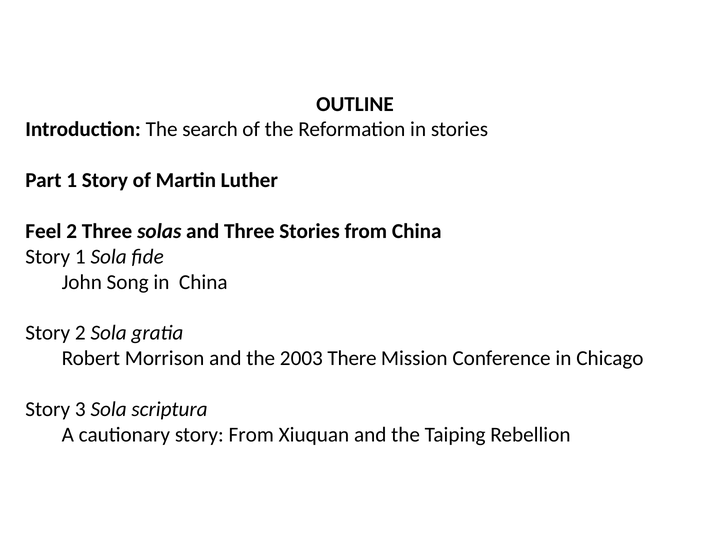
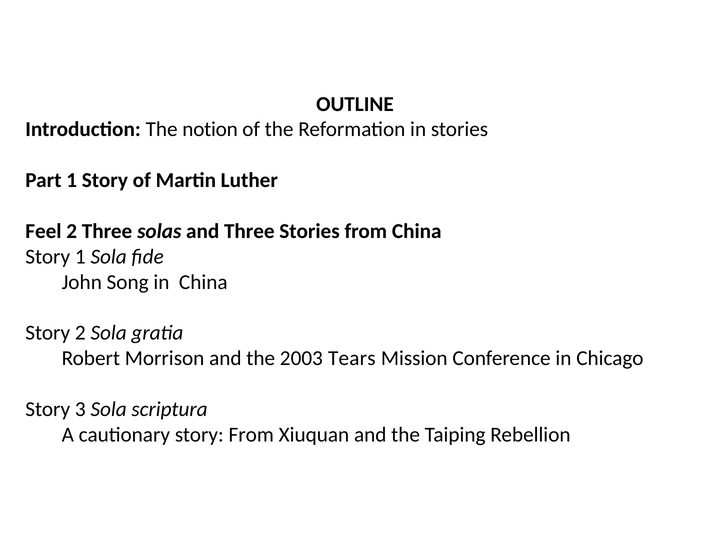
search: search -> notion (210, 130)
There: There -> Tears (352, 359)
